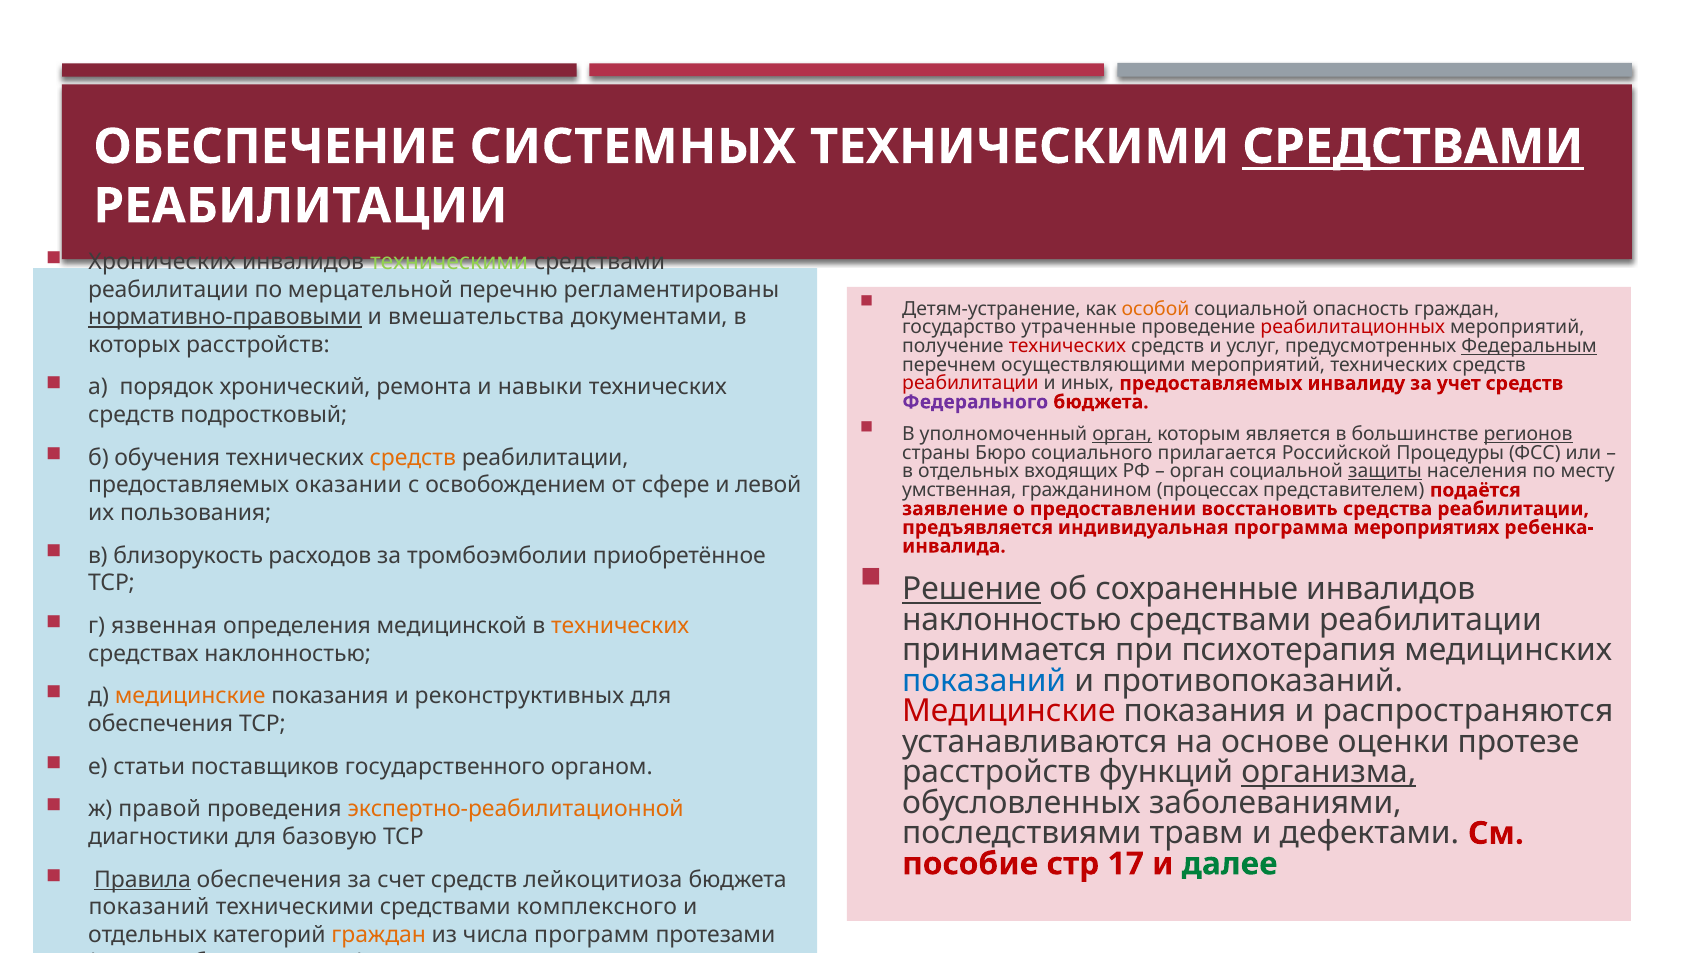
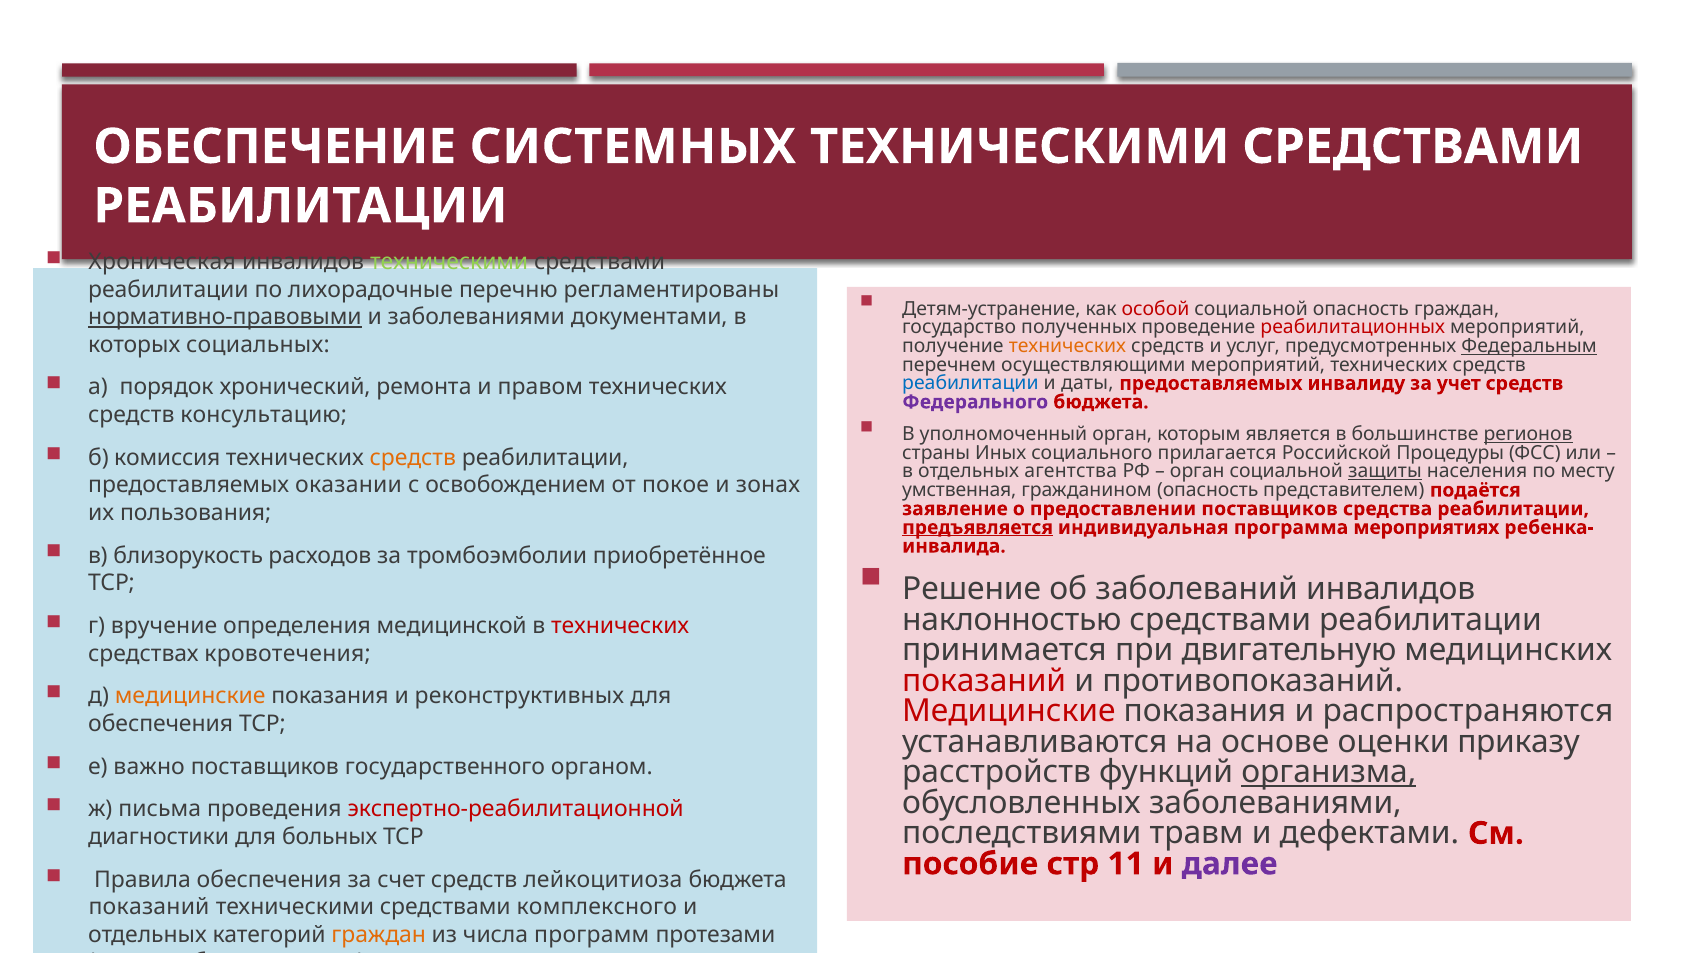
СРЕДСТВАМИ underline: present -> none (1413, 147)
Хронических: Хронических -> Хроническая (162, 262)
мерцательной: мерцательной -> лихорадочные (371, 289)
особой colour: orange -> red (1155, 309)
и вмешательства: вмешательства -> заболеваниями (476, 317)
утраченные: утраченные -> полученных (1079, 327)
которых расстройств: расстройств -> социальных (258, 345)
технических colour: red -> orange (1067, 346)
навыки: навыки -> правом (540, 387)
реабилитации colour: red -> blue (970, 383)
иных: иных -> даты (1087, 383)
подростковый: подростковый -> консультацию (264, 415)
орган underline: present -> none (1122, 434)
обучения: обучения -> комиссия (167, 458)
Бюро: Бюро -> Иных (1001, 453)
входящих: входящих -> агентства (1071, 471)
сфере: сфере -> покое (676, 485)
левой: левой -> зонах (768, 485)
гражданином процессах: процессах -> опасность (1208, 490)
предоставлении восстановить: восстановить -> поставщиков (1270, 509)
предъявляется underline: none -> present (978, 527)
Решение underline: present -> none (972, 589)
сохраненные: сохраненные -> заболеваний (1197, 589)
язвенная: язвенная -> вручение (164, 626)
технических colour: orange -> red (620, 626)
психотерапия: психотерапия -> двигательную (1289, 650)
средствах наклонностью: наклонностью -> кровотечения (288, 653)
показаний colour: blue -> red (984, 681)
протезе: протезе -> приказу (1519, 742)
статьи: статьи -> важно (149, 766)
правой: правой -> письма (160, 809)
экспертно-реабилитационной colour: orange -> red (516, 809)
базовую: базовую -> больных (330, 837)
17: 17 -> 11 (1126, 864)
далее colour: green -> purple (1230, 864)
Правила underline: present -> none (143, 880)
